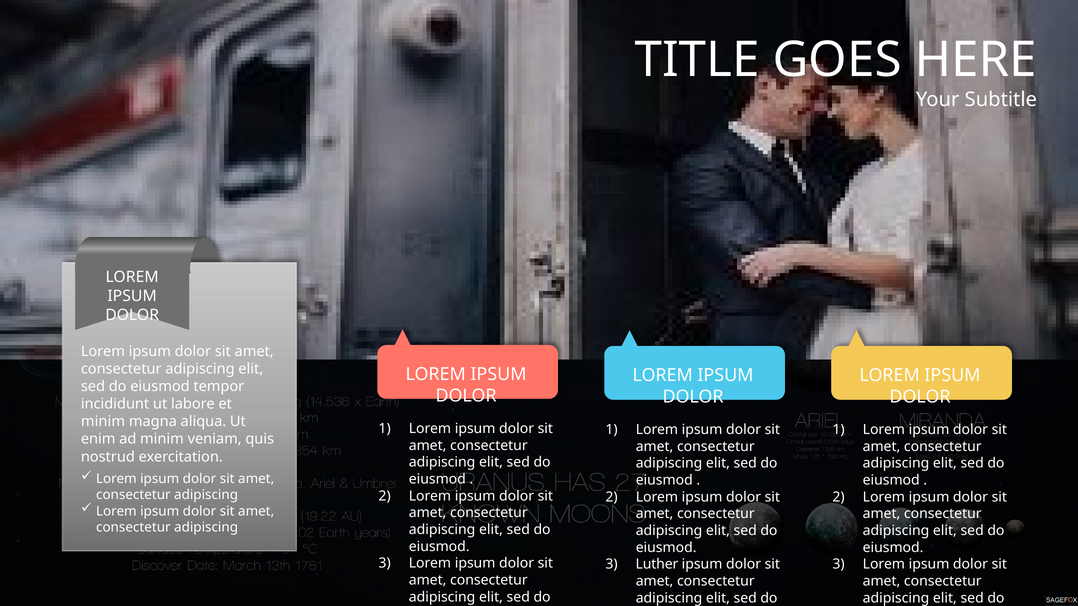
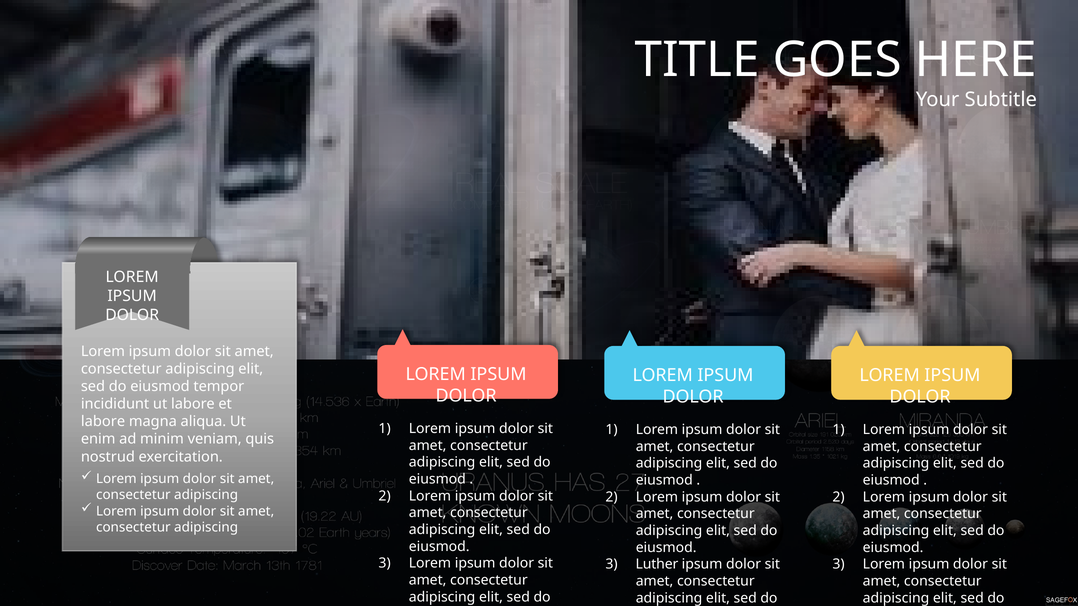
minim: minim -> labore (103, 422)
